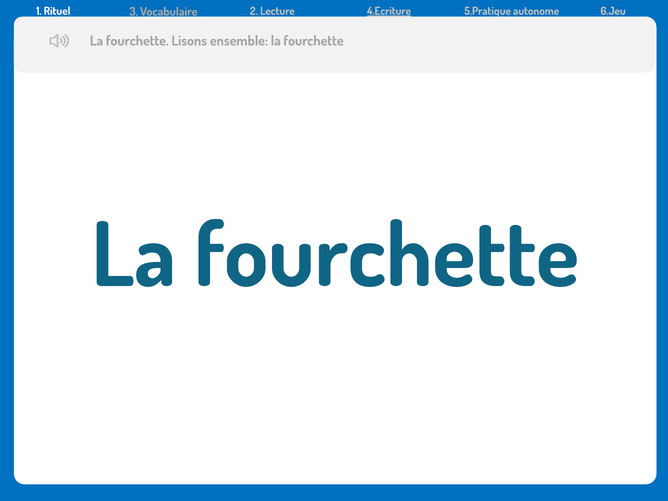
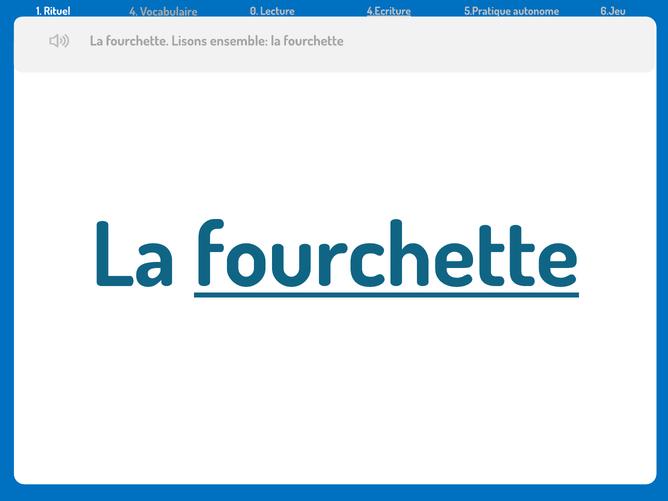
3: 3 -> 4 (134, 12)
2: 2 -> 0 (254, 11)
fourchette underline: none -> present (387, 257)
